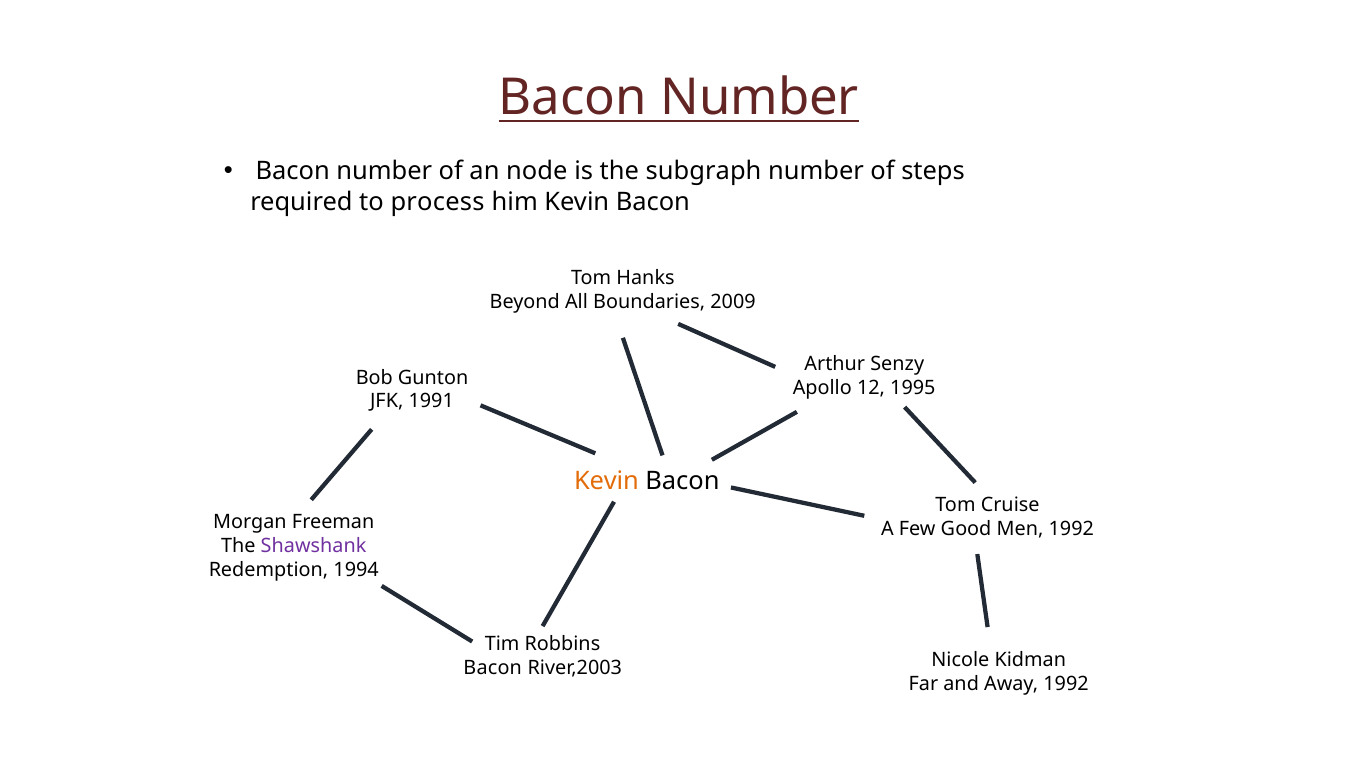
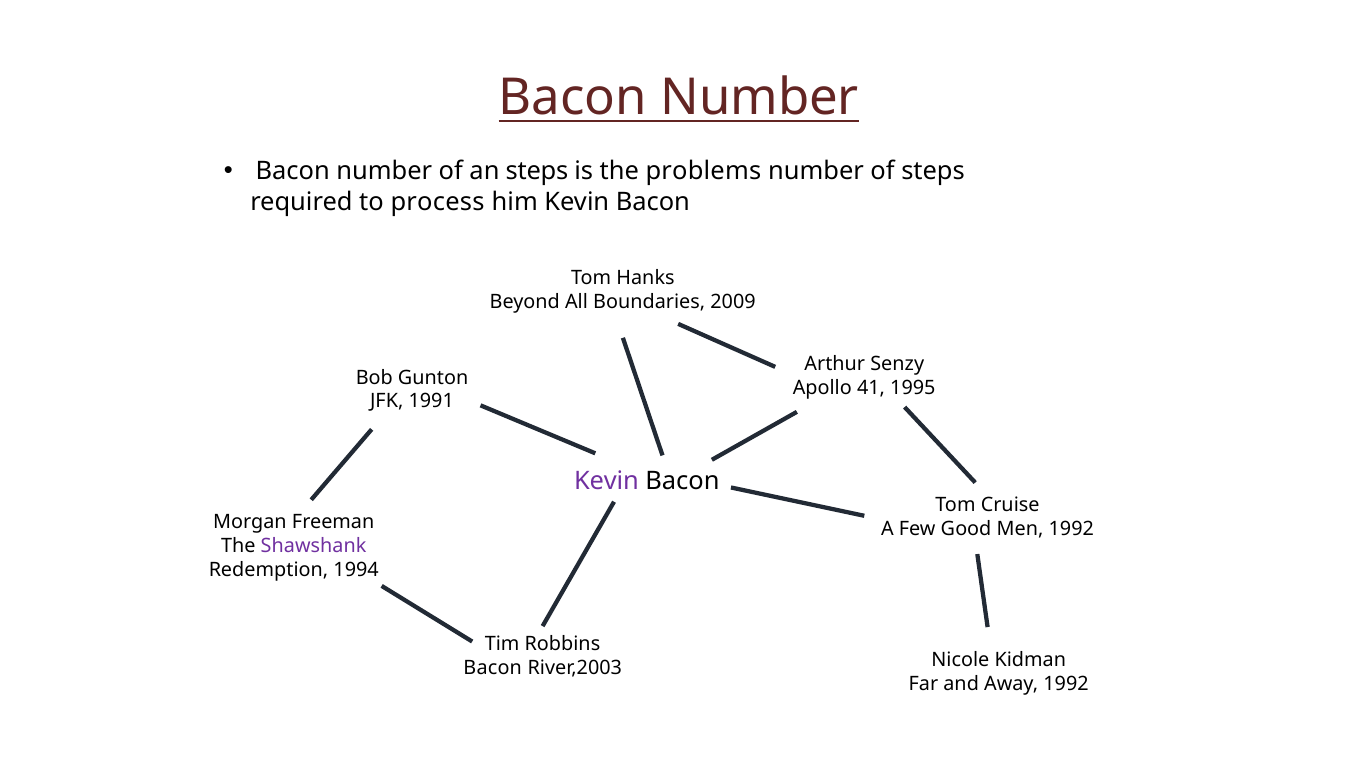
an node: node -> steps (537, 171)
subgraph: subgraph -> problems (703, 171)
12: 12 -> 41 (871, 388)
Kevin colour: orange -> purple (606, 481)
